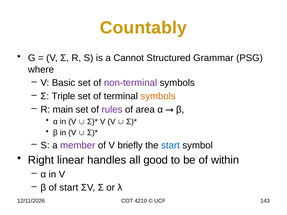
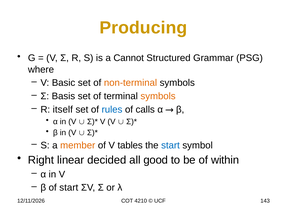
Countably: Countably -> Producing (143, 28)
non-terminal colour: purple -> orange (130, 83)
Triple: Triple -> Basis (63, 96)
main: main -> itself (63, 110)
rules colour: purple -> blue (112, 110)
area: area -> calls (145, 110)
member colour: purple -> orange (78, 145)
briefly: briefly -> tables (130, 145)
handles: handles -> decided (107, 160)
